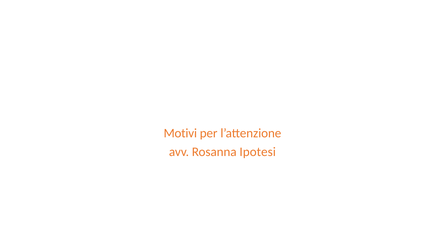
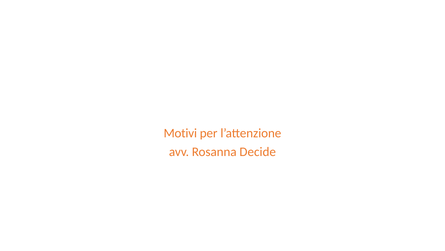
Ipotesi: Ipotesi -> Decide (258, 151)
